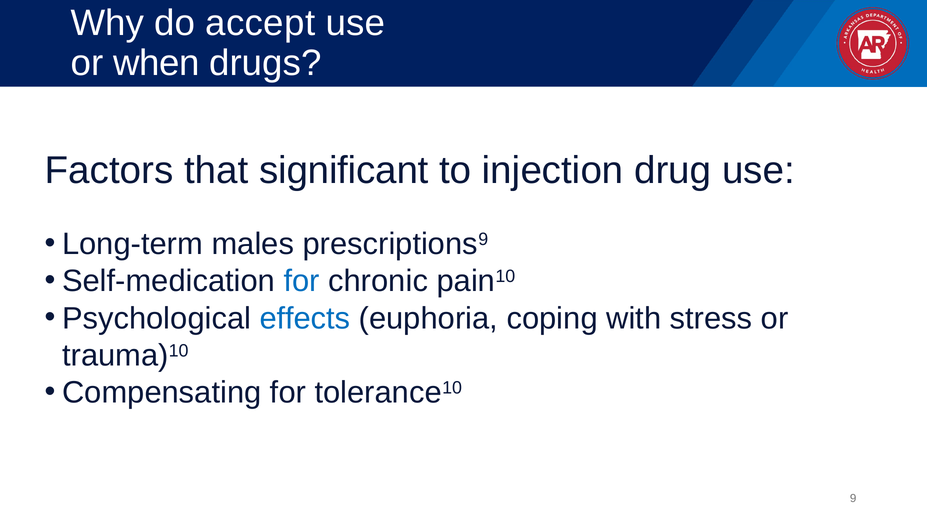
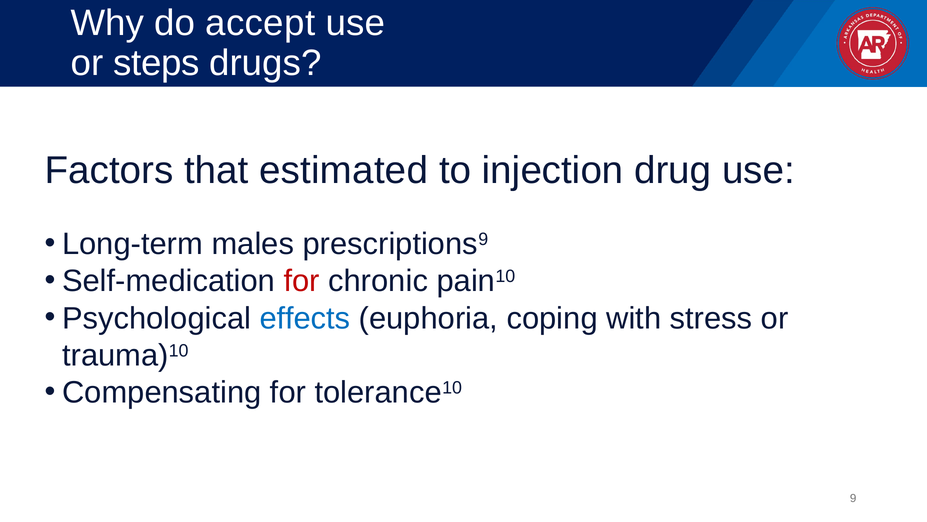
when: when -> steps (156, 63)
significant: significant -> estimated (344, 170)
for colour: blue -> red (302, 281)
